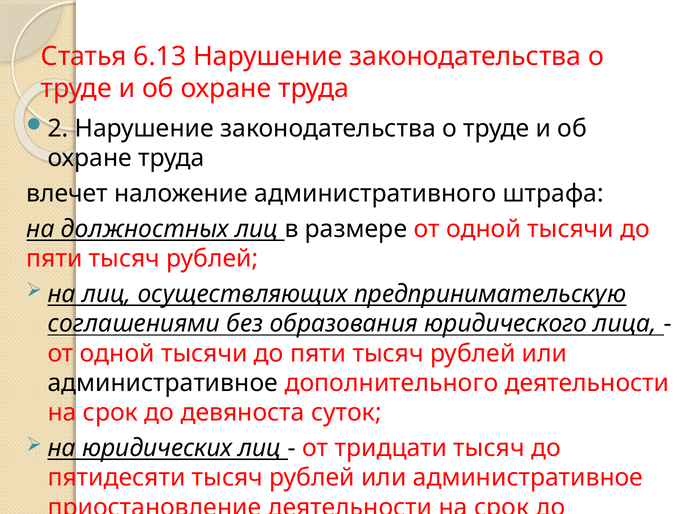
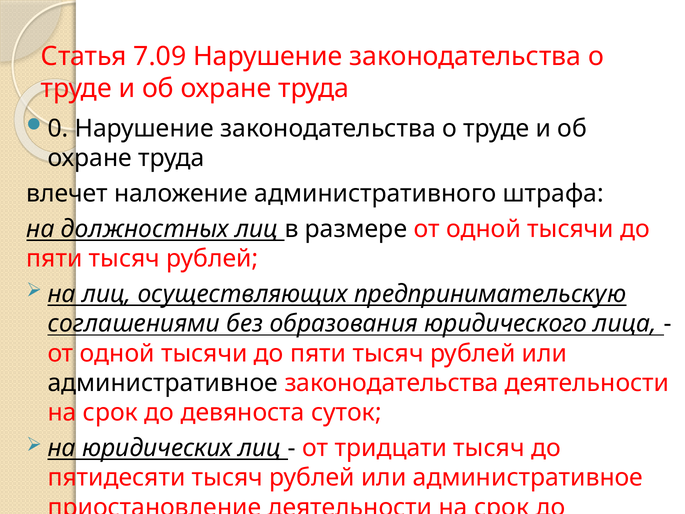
6.13: 6.13 -> 7.09 (160, 57)
2: 2 -> 0 (58, 128)
административное дополнительного: дополнительного -> законодательства (392, 383)
